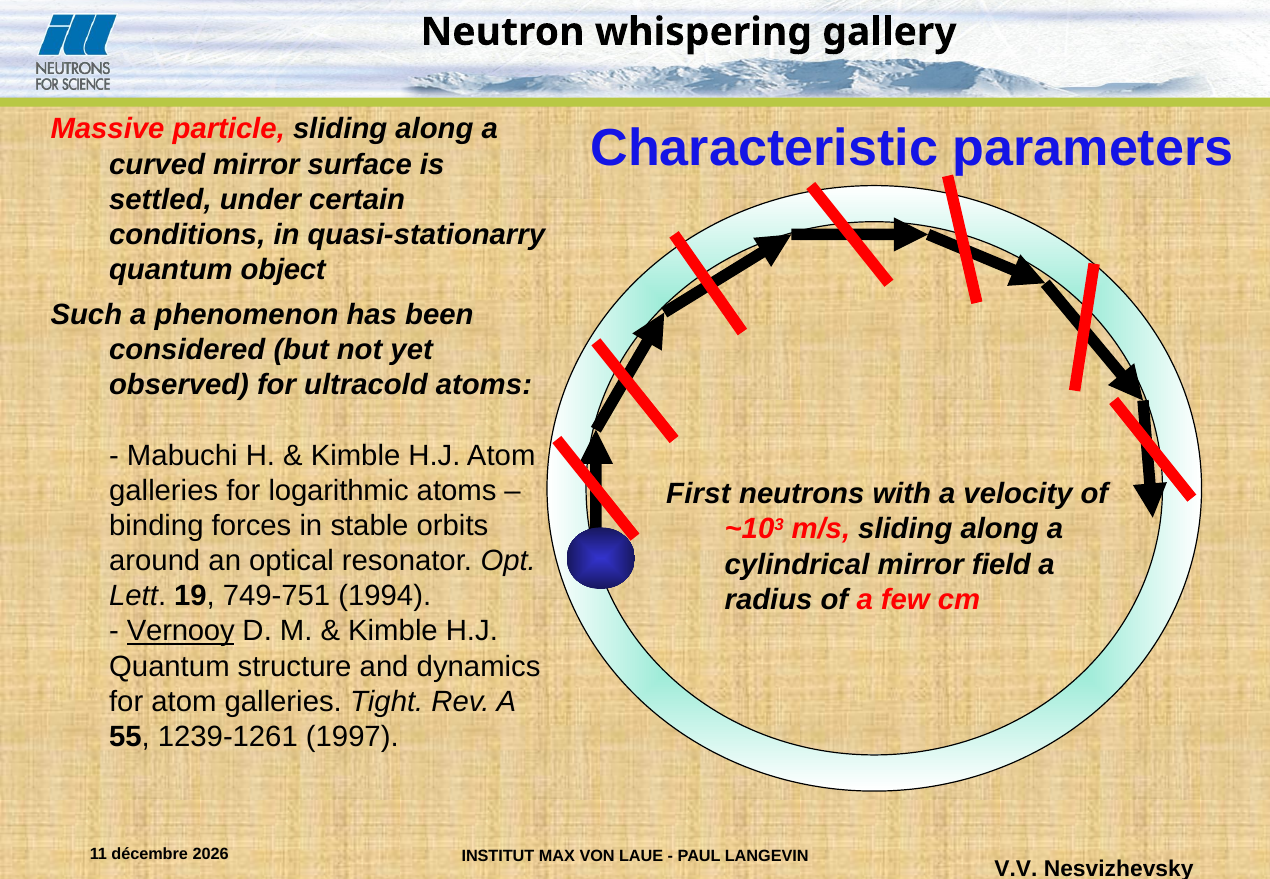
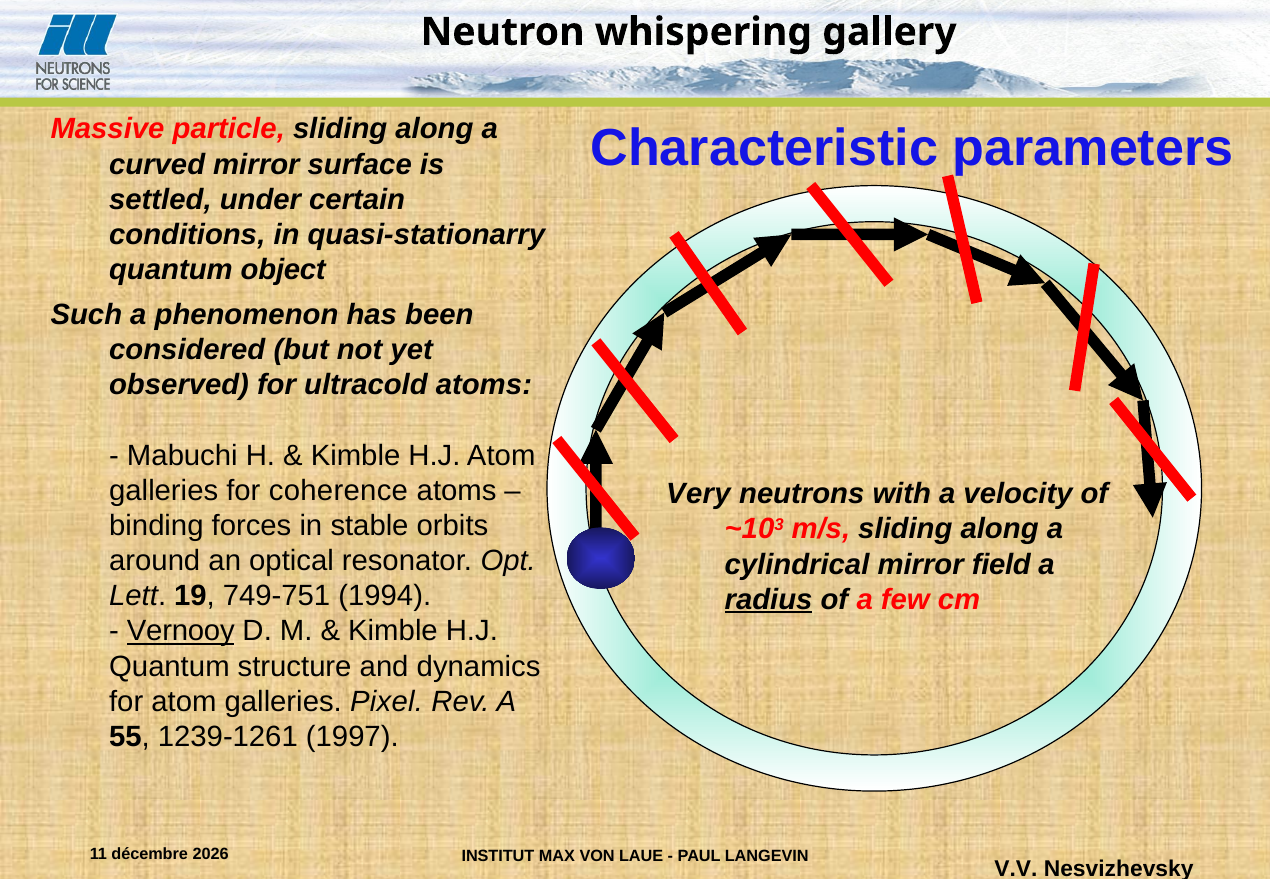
logarithmic: logarithmic -> coherence (338, 491)
First: First -> Very (698, 494)
radius underline: none -> present (769, 600)
Tight: Tight -> Pixel (387, 702)
